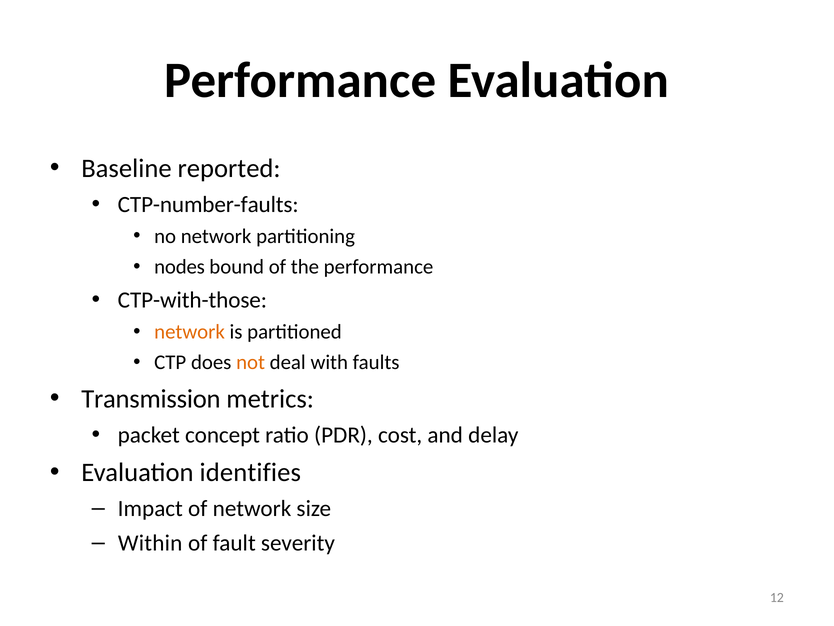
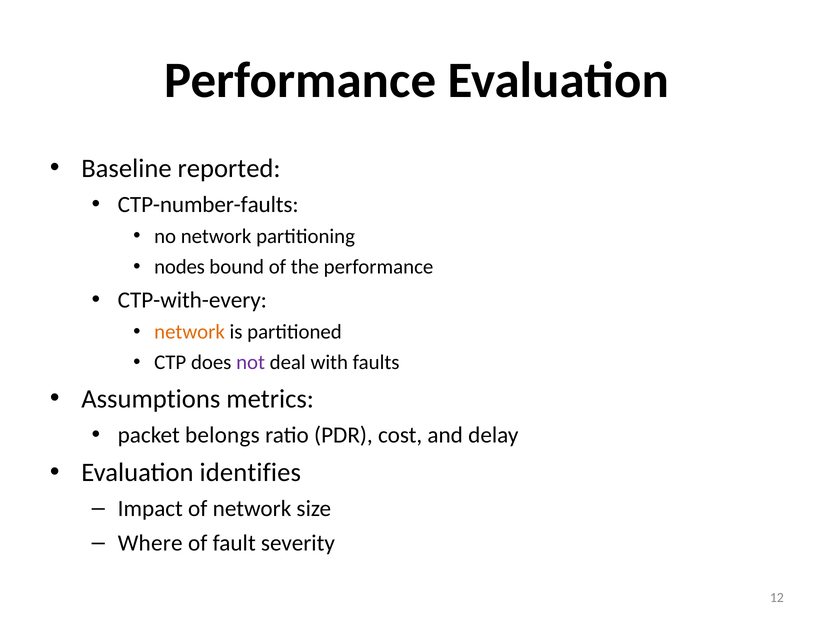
CTP-with-those: CTP-with-those -> CTP-with-every (192, 300)
not colour: orange -> purple (251, 362)
Transmission: Transmission -> Assumptions (151, 399)
concept: concept -> belongs (222, 435)
Within: Within -> Where (150, 543)
